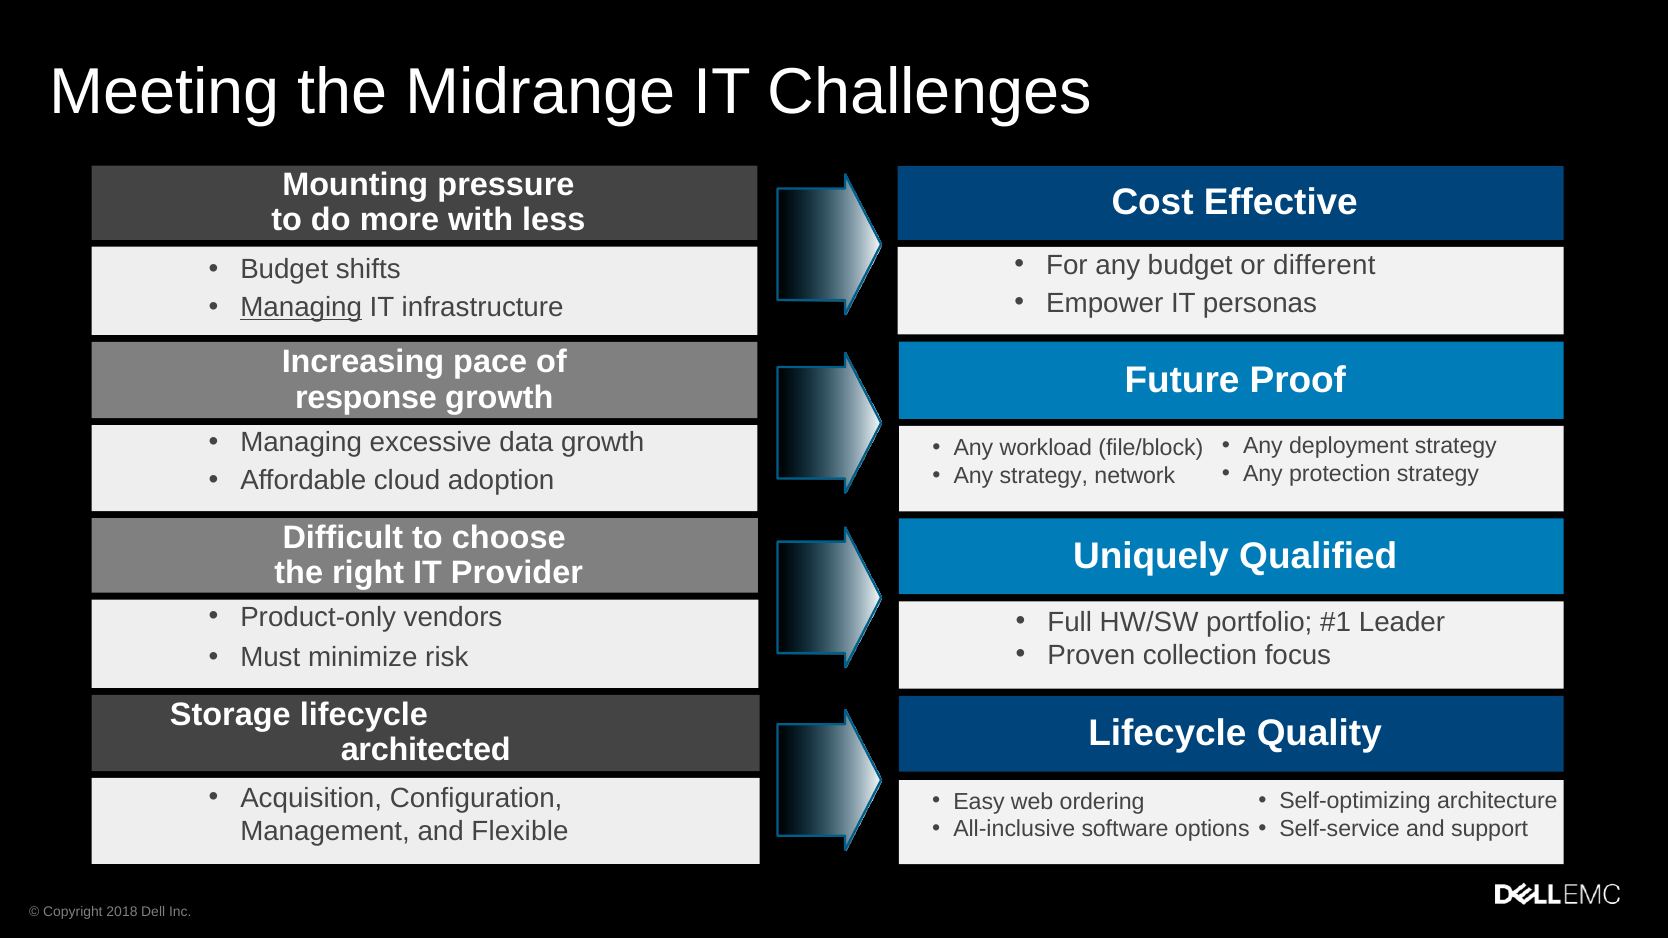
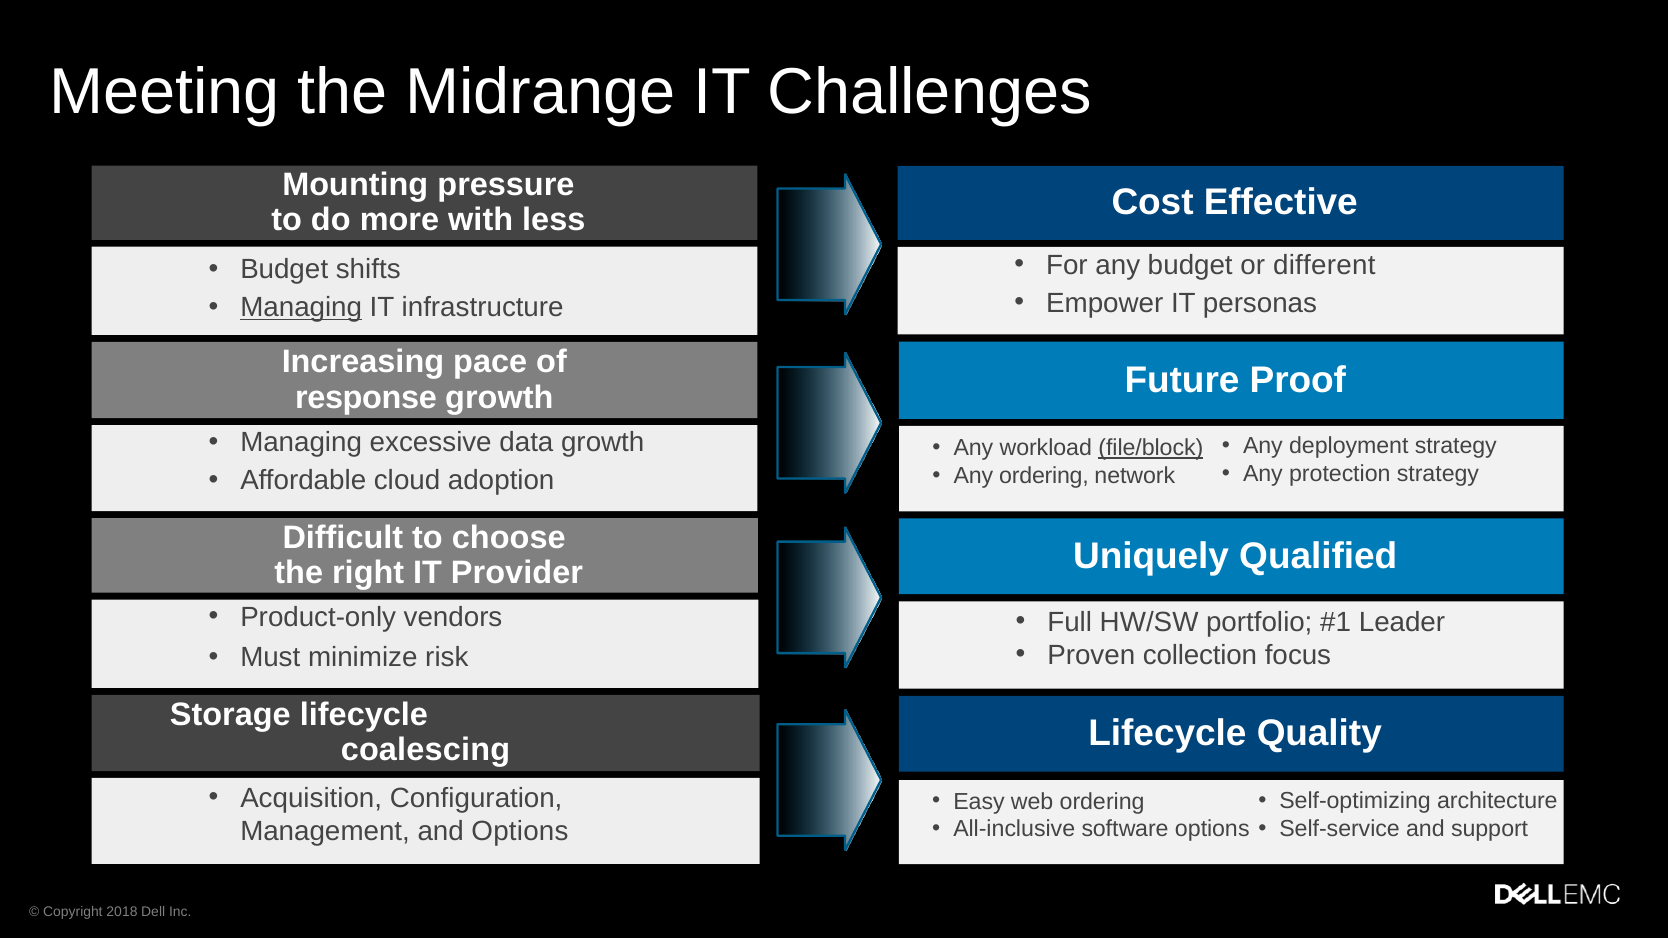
file/block underline: none -> present (1151, 448)
Any strategy: strategy -> ordering (1044, 476)
architected: architected -> coalescing (425, 750)
and Flexible: Flexible -> Options (520, 831)
